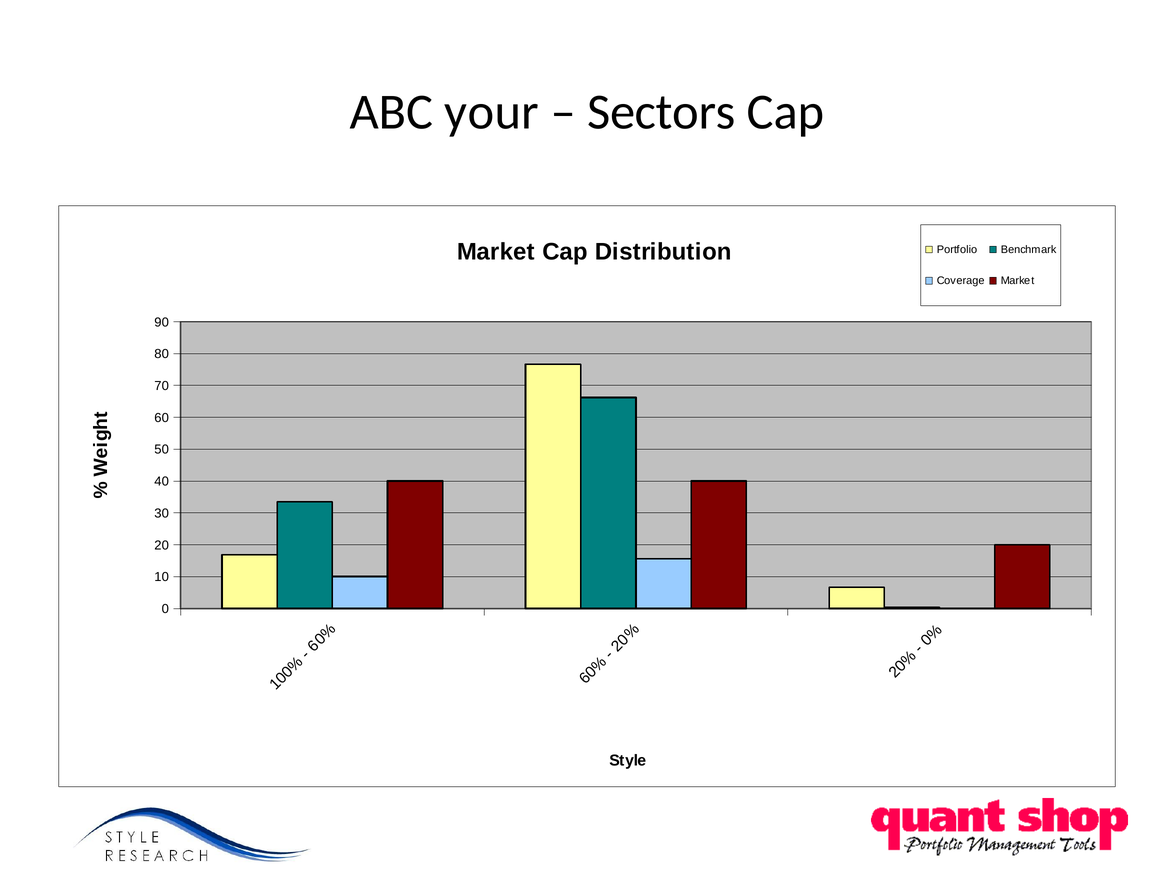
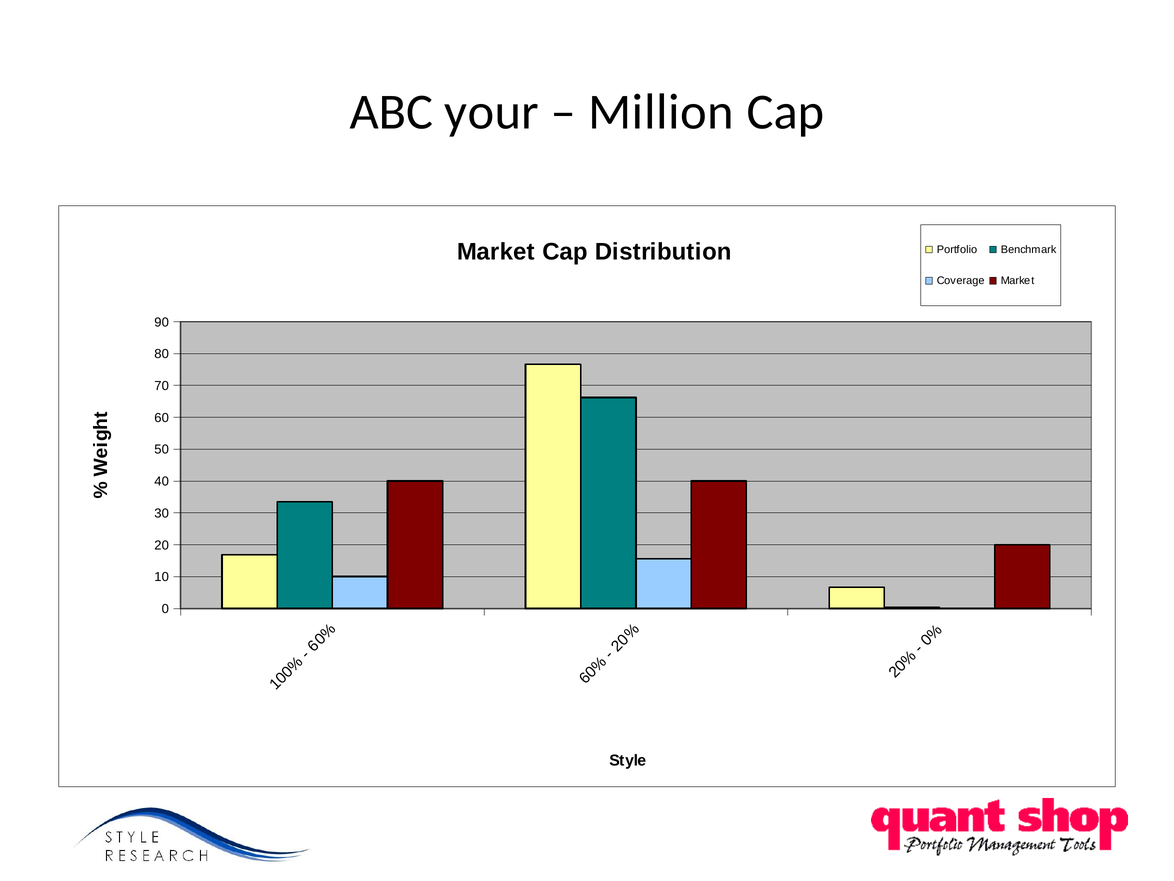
Sectors: Sectors -> Million (661, 112)
